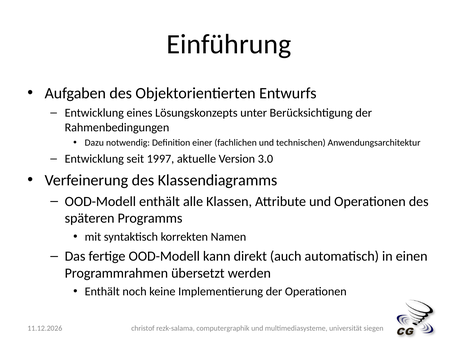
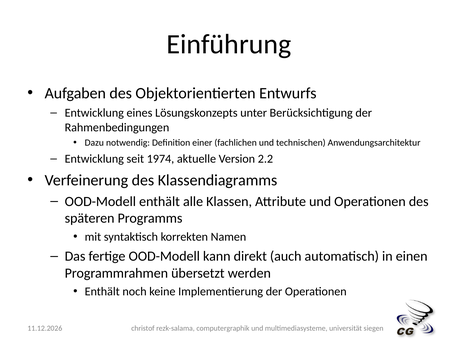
1997: 1997 -> 1974 (161, 159)
3.0: 3.0 -> 2.2 (265, 159)
